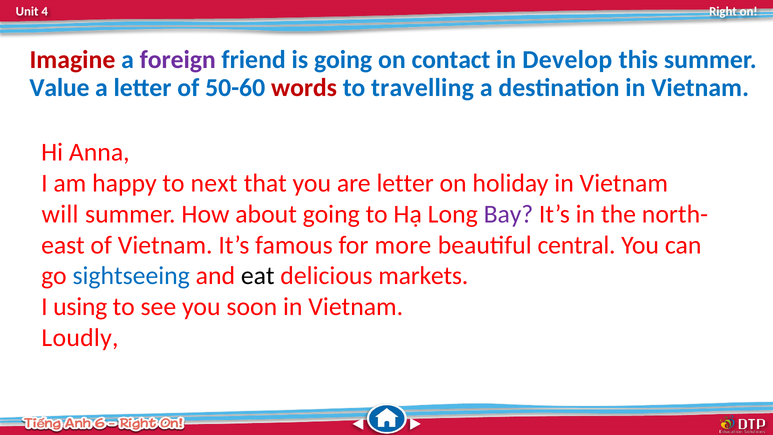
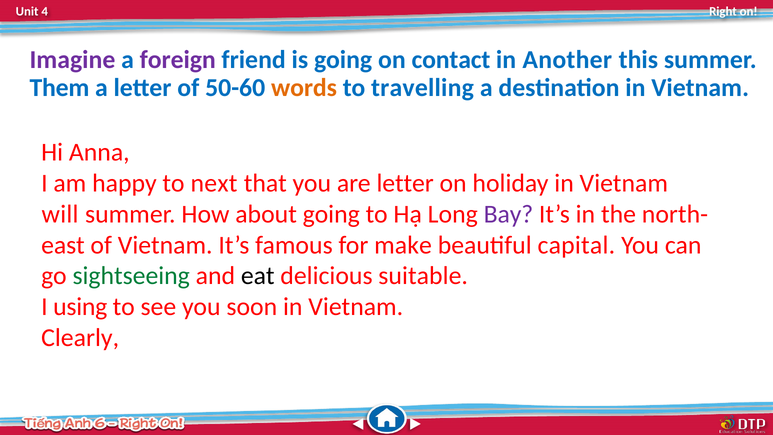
Imagine colour: red -> purple (72, 60)
Develop: Develop -> Another (567, 60)
Value: Value -> Them (59, 88)
words colour: red -> orange (304, 88)
more: more -> make (403, 245)
central: central -> capital (576, 245)
sightseeing colour: blue -> green (131, 276)
markets: markets -> suitable (423, 276)
Loudly: Loudly -> Clearly (80, 338)
